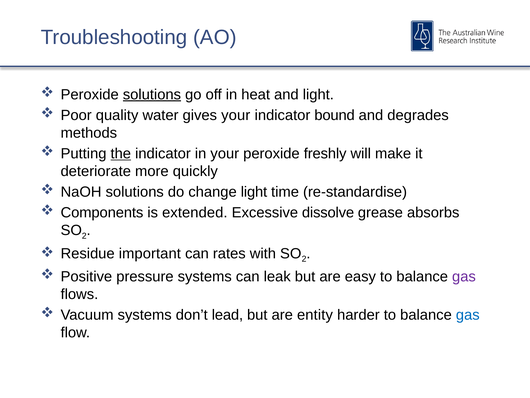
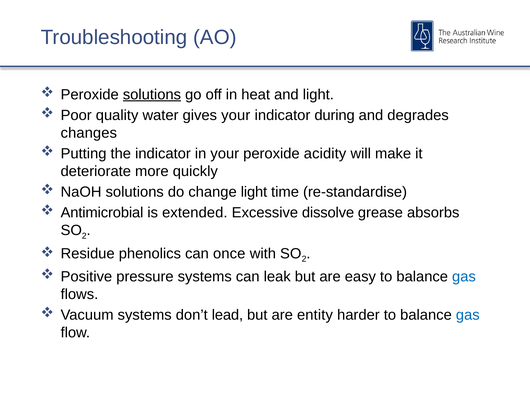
bound: bound -> during (335, 115)
methods: methods -> changes (89, 133)
the underline: present -> none (121, 153)
freshly: freshly -> acidity (325, 153)
Components: Components -> Antimicrobial (102, 212)
important: important -> phenolics (150, 253)
rates: rates -> once (229, 253)
gas colour: purple -> blue (464, 276)
